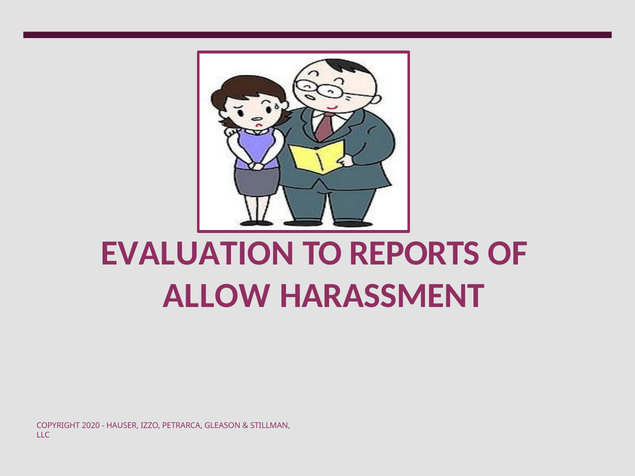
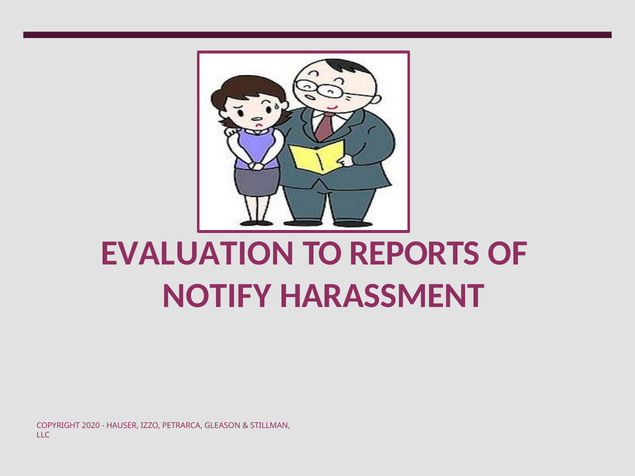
ALLOW: ALLOW -> NOTIFY (217, 296)
